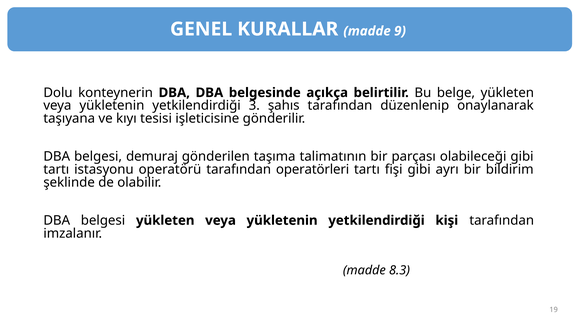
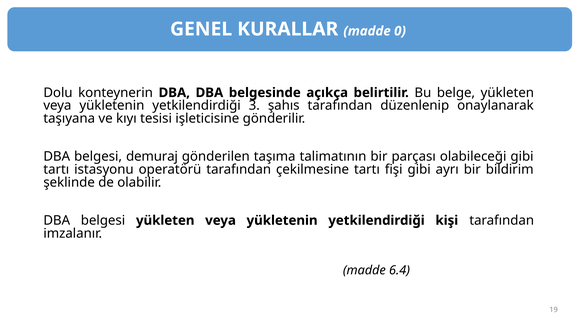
9: 9 -> 0 (400, 31)
operatörleri: operatörleri -> çekilmesine (313, 169)
8.3: 8.3 -> 6.4 (400, 270)
